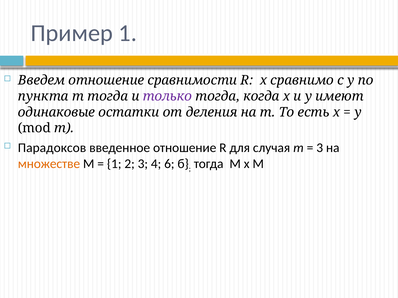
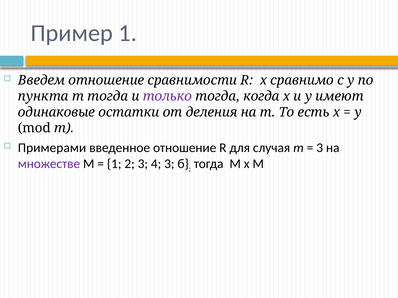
Парадоксов: Парадоксов -> Примерами (52, 148)
множестве colour: orange -> purple (49, 164)
4 6: 6 -> 3 (169, 164)
